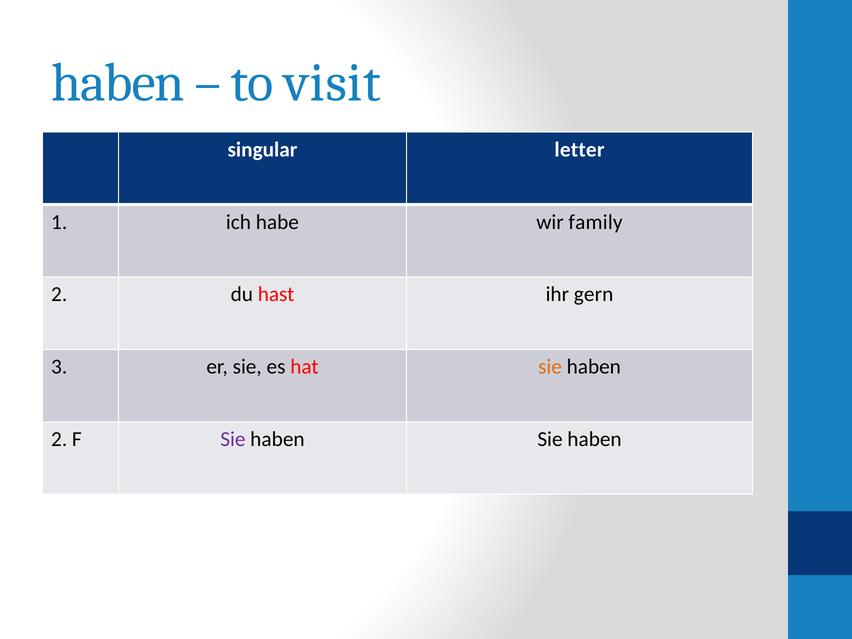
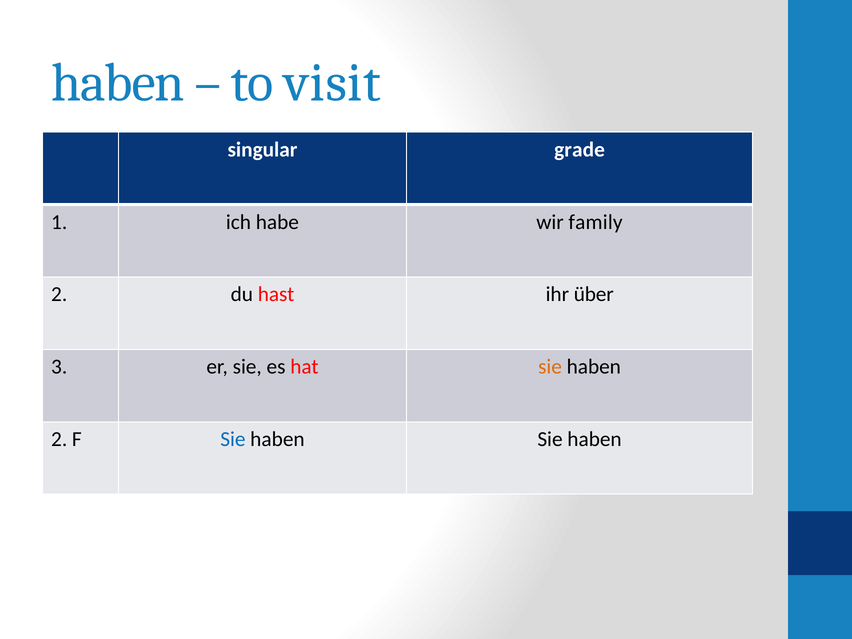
letter: letter -> grade (580, 150)
gern: gern -> über (594, 294)
Sie colour: purple -> blue (233, 439)
